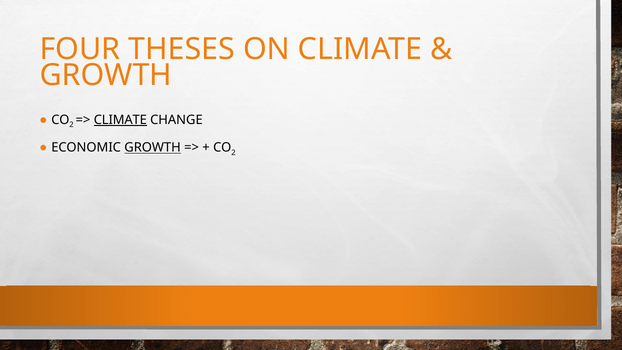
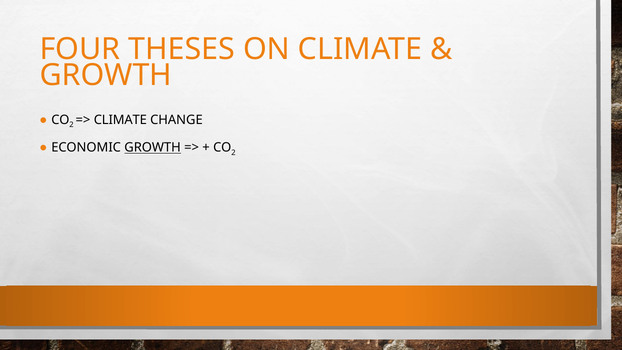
CLIMATE underline: present -> none (120, 120)
